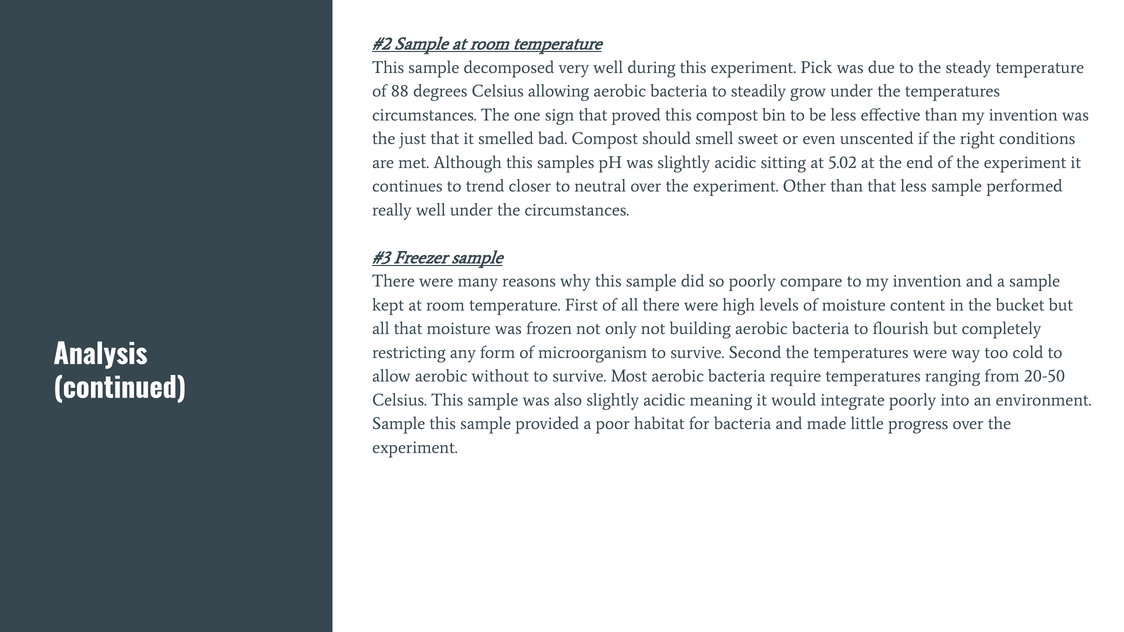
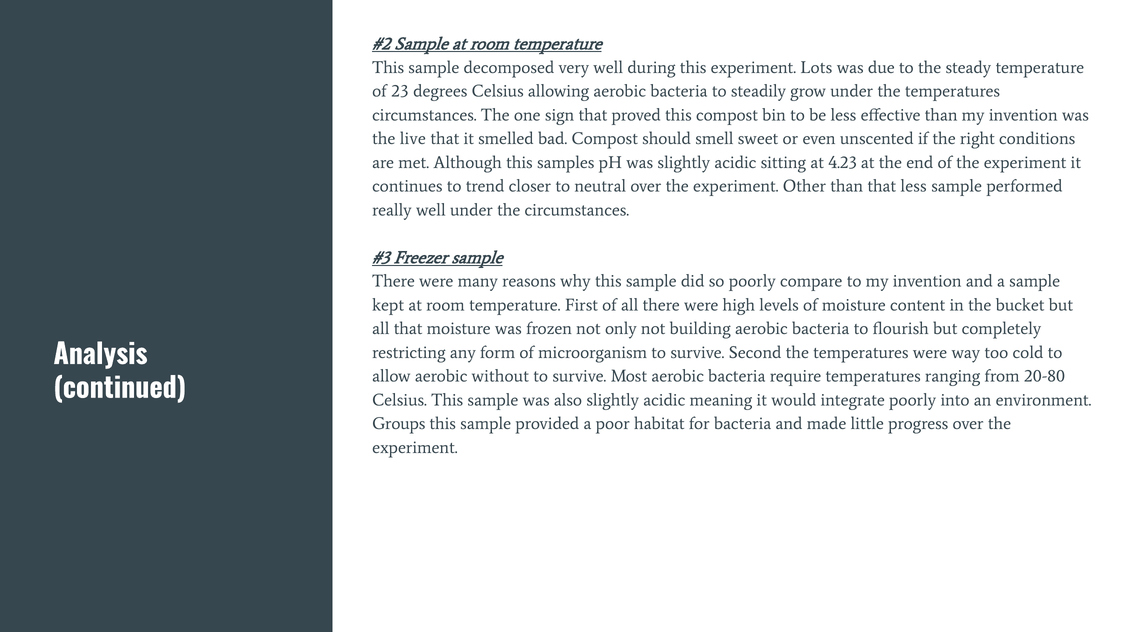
Pick: Pick -> Lots (816, 67)
88: 88 -> 23 (400, 91)
just: just -> live (413, 139)
5.02: 5.02 -> 4.23 (843, 163)
20-50: 20-50 -> 20-80 (1044, 376)
Sample: Sample -> Groups (399, 424)
